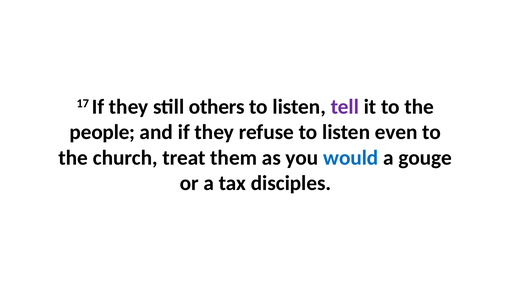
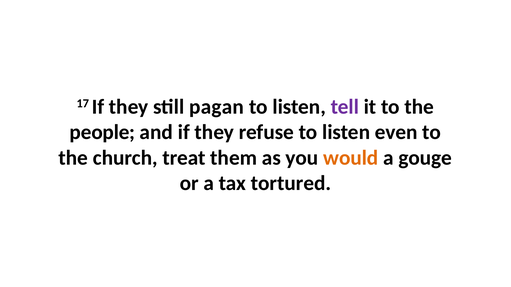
others: others -> pagan (217, 107)
would colour: blue -> orange (351, 158)
disciples: disciples -> tortured (291, 184)
